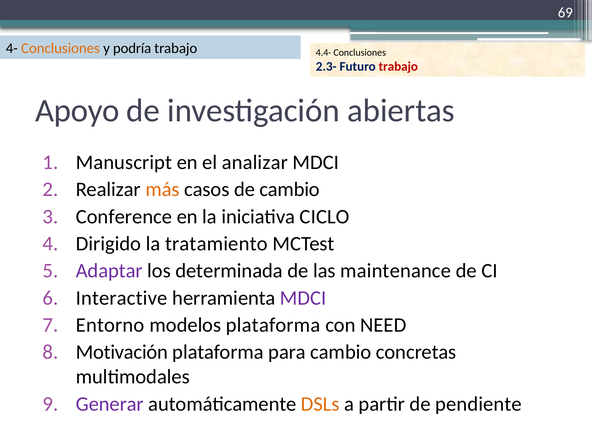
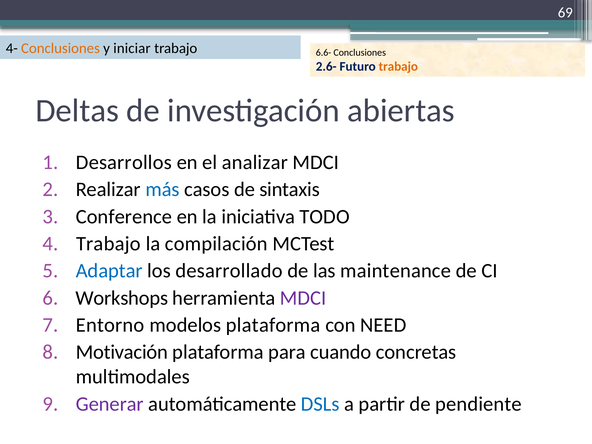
podría: podría -> iniciar (132, 48)
4.4-: 4.4- -> 6.6- (324, 53)
2.3-: 2.3- -> 2.6- (326, 67)
trabajo colour: red -> orange (398, 67)
Apoyo: Apoyo -> Deltas (77, 111)
Manuscript: Manuscript -> Desarrollos (124, 162)
más colour: orange -> blue (163, 189)
de cambio: cambio -> sintaxis (290, 189)
CICLO: CICLO -> TODO (325, 217)
Dirigido: Dirigido -> Trabajo (108, 244)
tratamiento: tratamiento -> compilación (216, 244)
Adaptar colour: purple -> blue (109, 271)
determinada: determinada -> desarrollado (229, 271)
Interactive: Interactive -> Workshops (122, 298)
para cambio: cambio -> cuando (341, 352)
DSLs colour: orange -> blue (320, 404)
